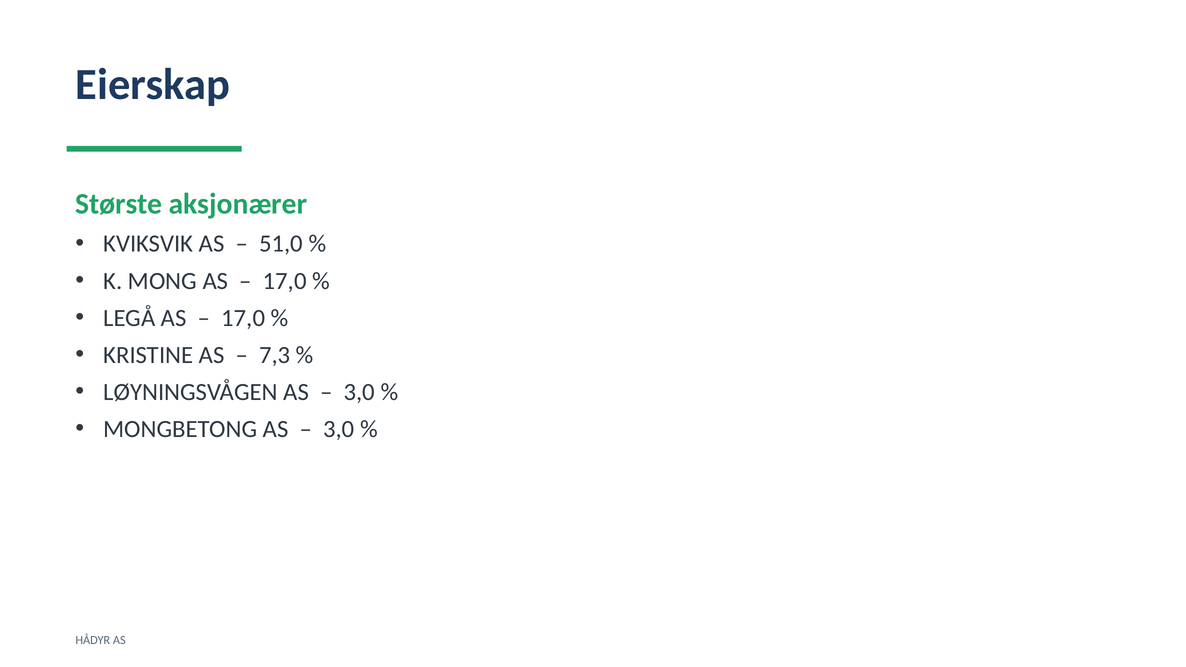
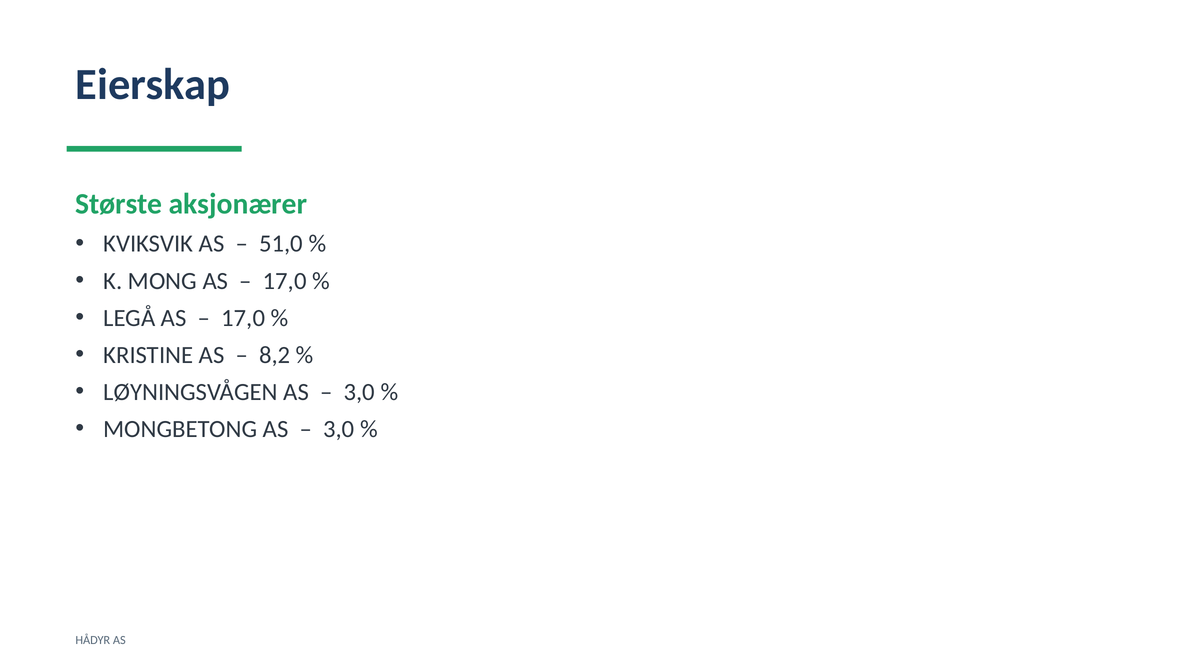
7,3: 7,3 -> 8,2 (275, 355)
